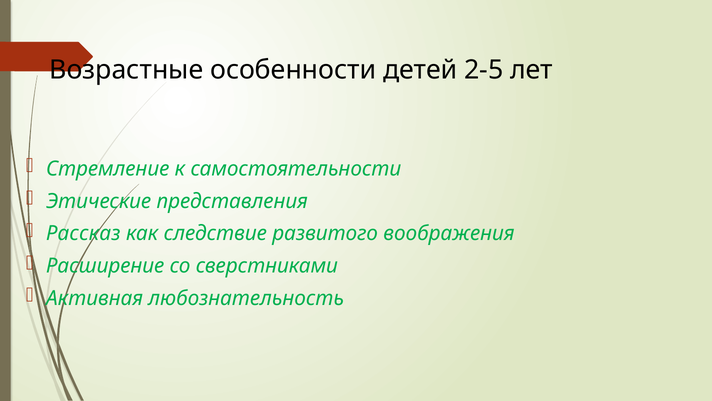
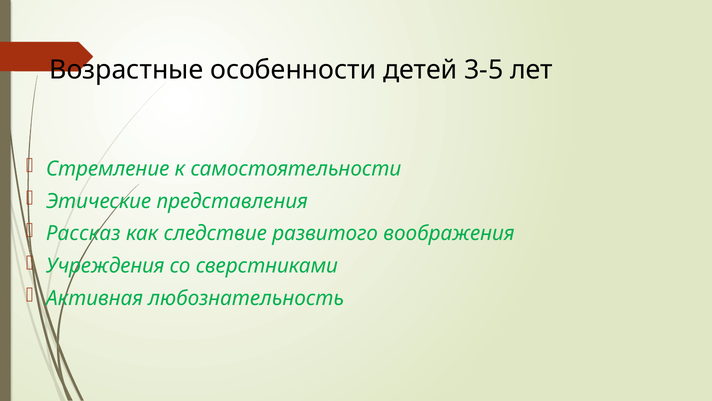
2-5: 2-5 -> 3-5 (484, 70)
Расширение: Расширение -> Учреждения (105, 266)
